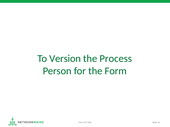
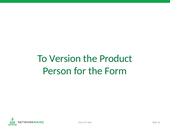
Process: Process -> Product (116, 59)
